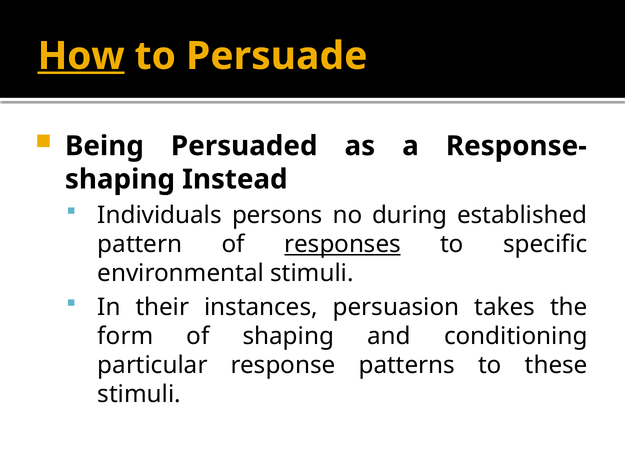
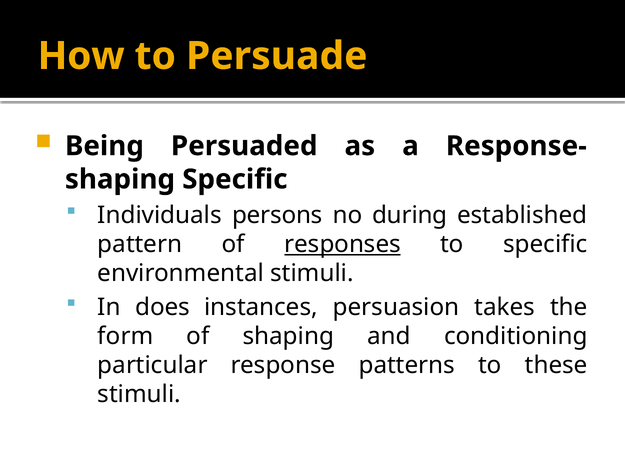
How underline: present -> none (81, 56)
shaping Instead: Instead -> Specific (235, 180)
their: their -> does (163, 308)
